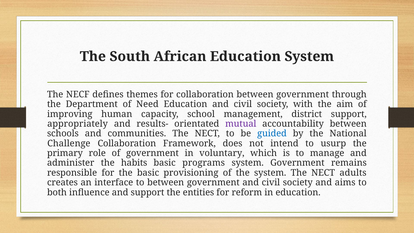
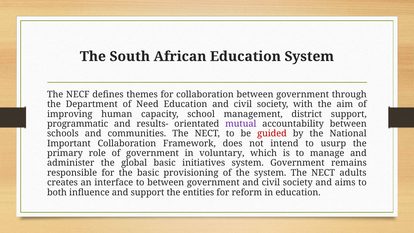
appropriately: appropriately -> programmatic (78, 124)
guided colour: blue -> red (272, 134)
Challenge: Challenge -> Important (69, 143)
habits: habits -> global (134, 163)
programs: programs -> initiatives (204, 163)
